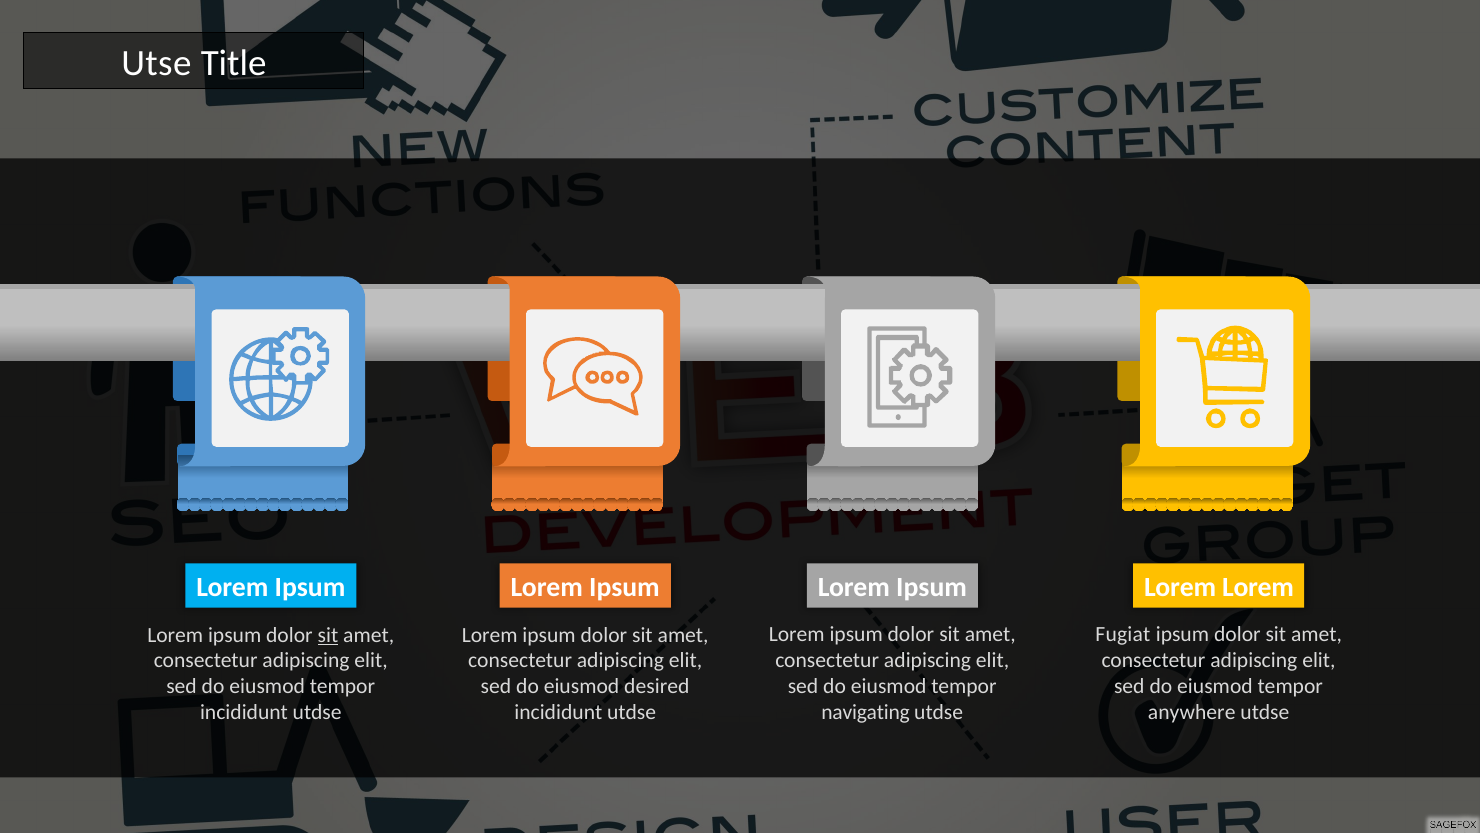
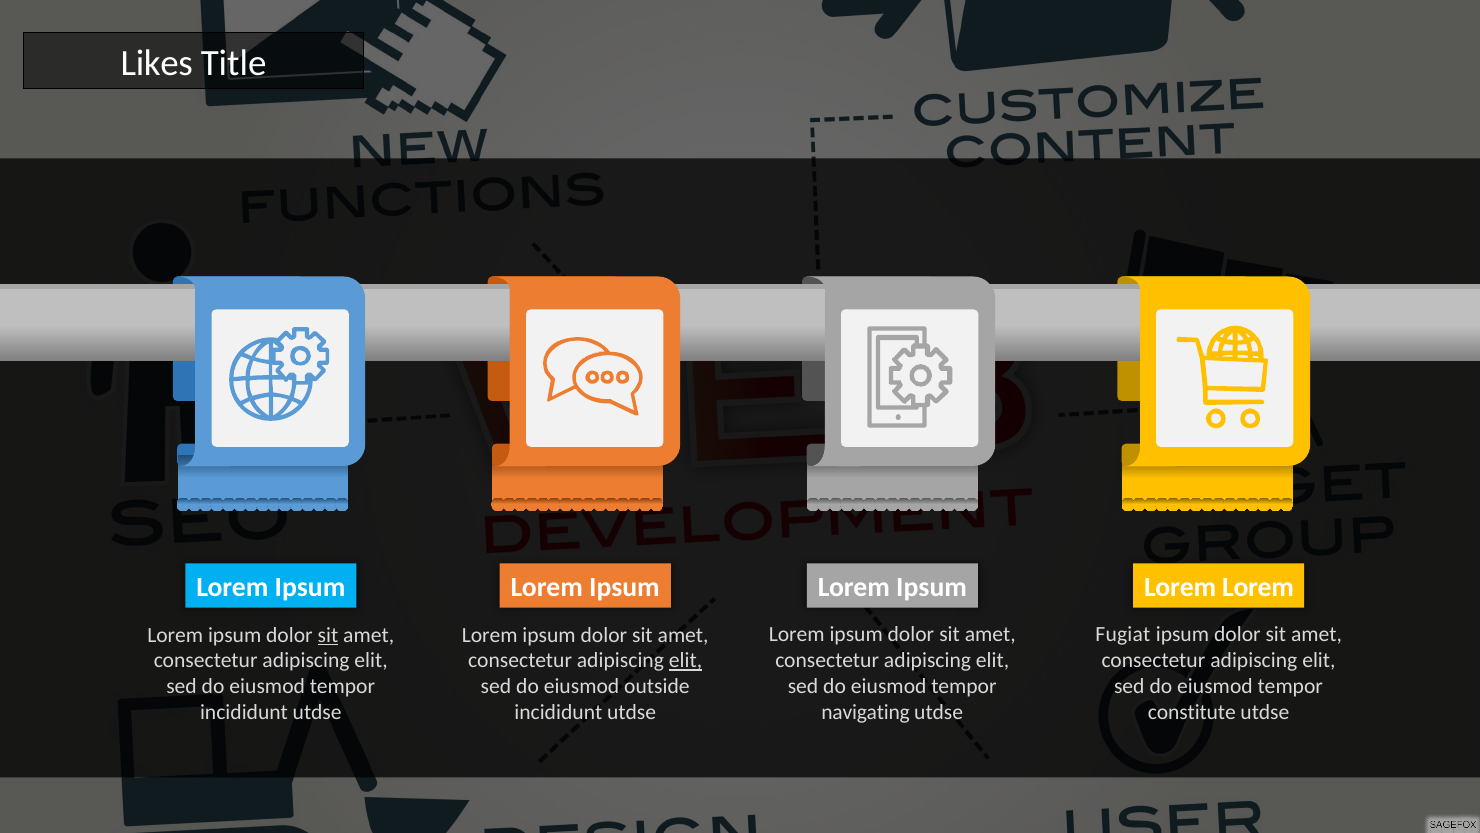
Utse: Utse -> Likes (157, 63)
elit underline: none -> present (686, 660)
desired: desired -> outside (657, 686)
anywhere: anywhere -> constitute (1192, 712)
